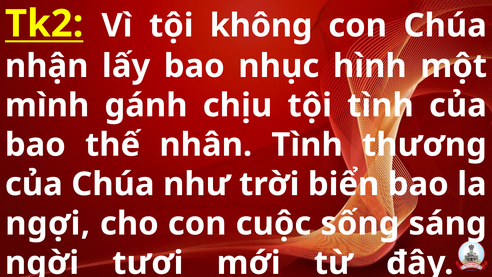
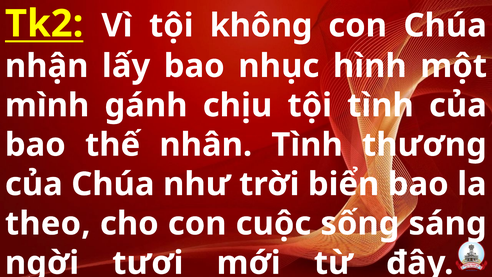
ngợi: ngợi -> theo (48, 223)
